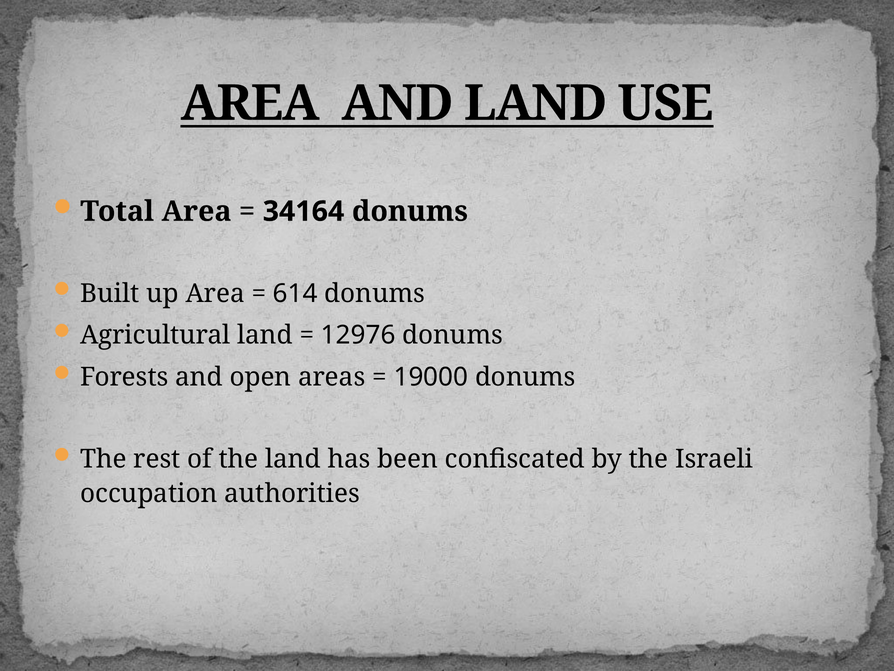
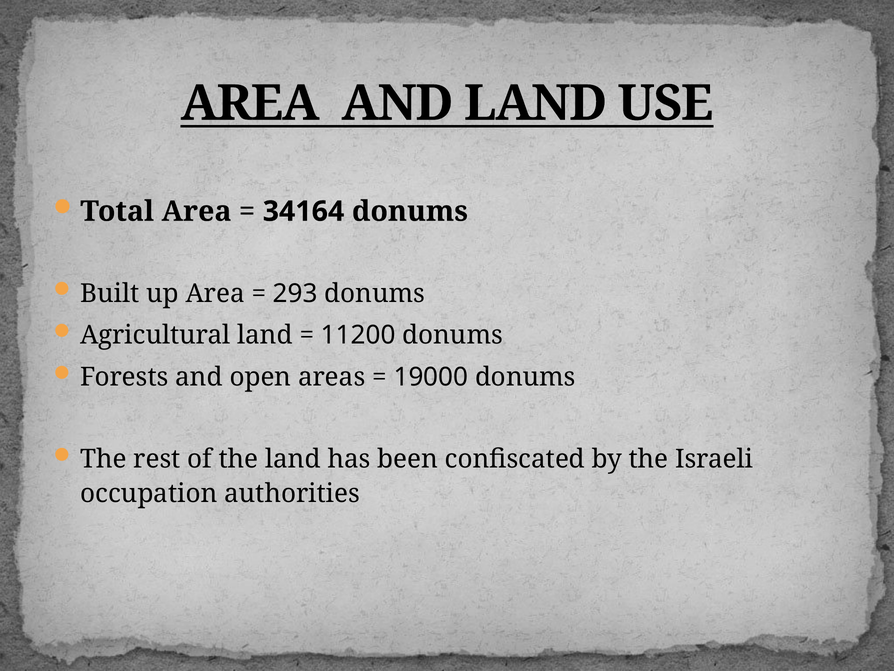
614: 614 -> 293 (295, 293)
12976: 12976 -> 11200 (358, 335)
